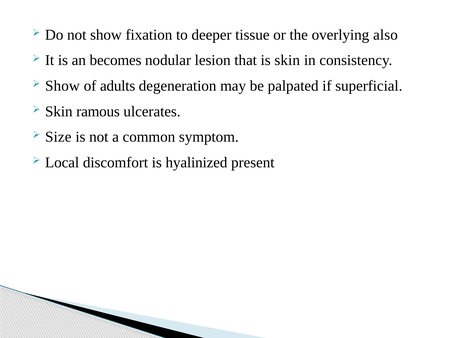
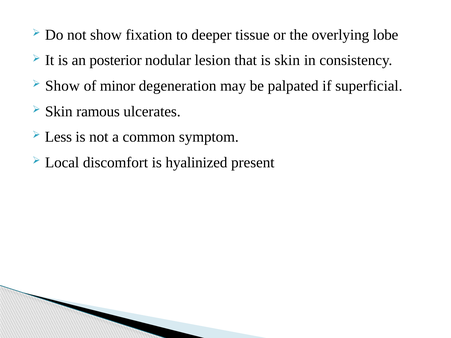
also: also -> lobe (386, 35)
becomes: becomes -> posterior (116, 60)
adults: adults -> minor (118, 86)
Size: Size -> Less (58, 137)
